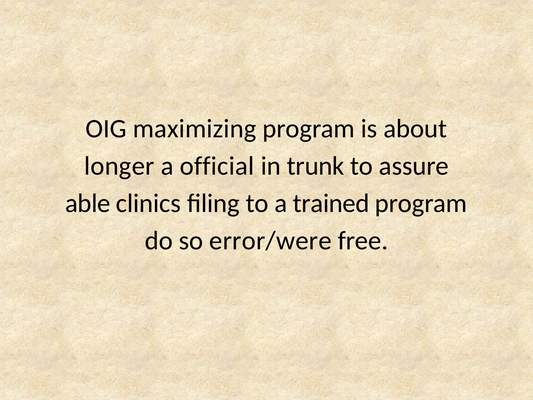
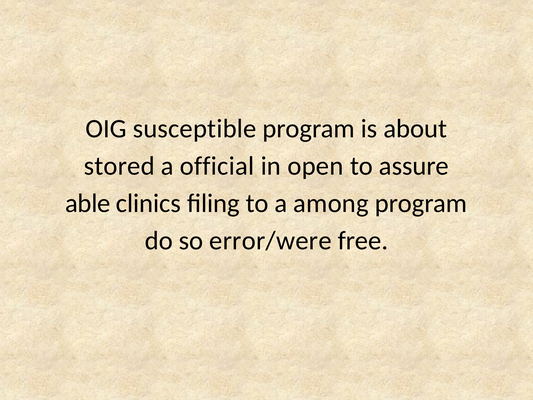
maximizing: maximizing -> susceptible (195, 129)
longer: longer -> stored (119, 166)
trunk: trunk -> open (315, 166)
trained: trained -> among (331, 203)
